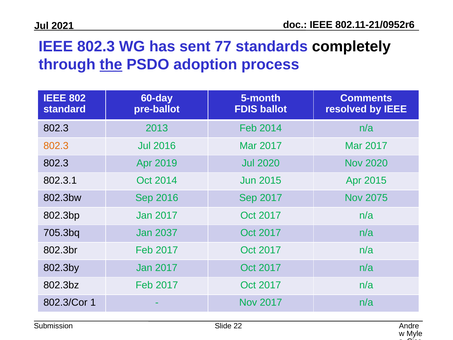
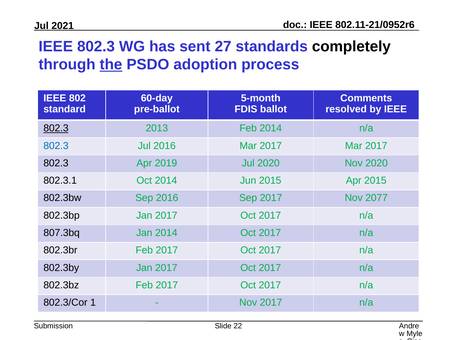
77: 77 -> 27 (223, 46)
802.3 underline: none -> present (56, 128)
802.3 colour: orange -> blue (56, 146)
2075: 2075 -> 2077 (377, 198)
705.3bq: 705.3bq -> 807.3bq (62, 233)
Jan 2037: 2037 -> 2014 (166, 233)
